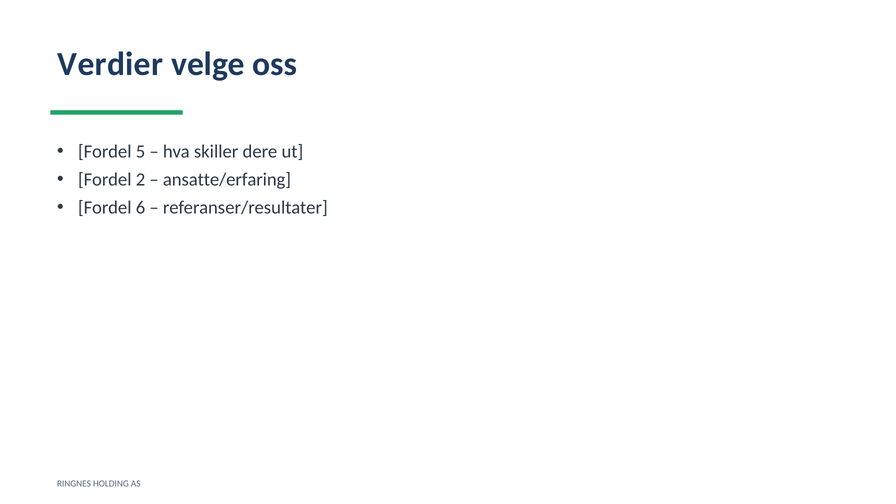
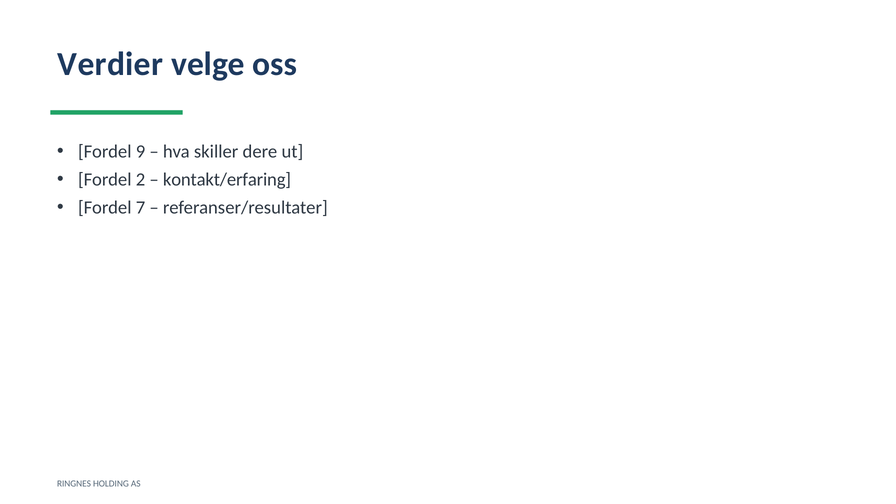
5: 5 -> 9 (141, 152)
ansatte/erfaring: ansatte/erfaring -> kontakt/erfaring (227, 180)
6: 6 -> 7 (141, 208)
